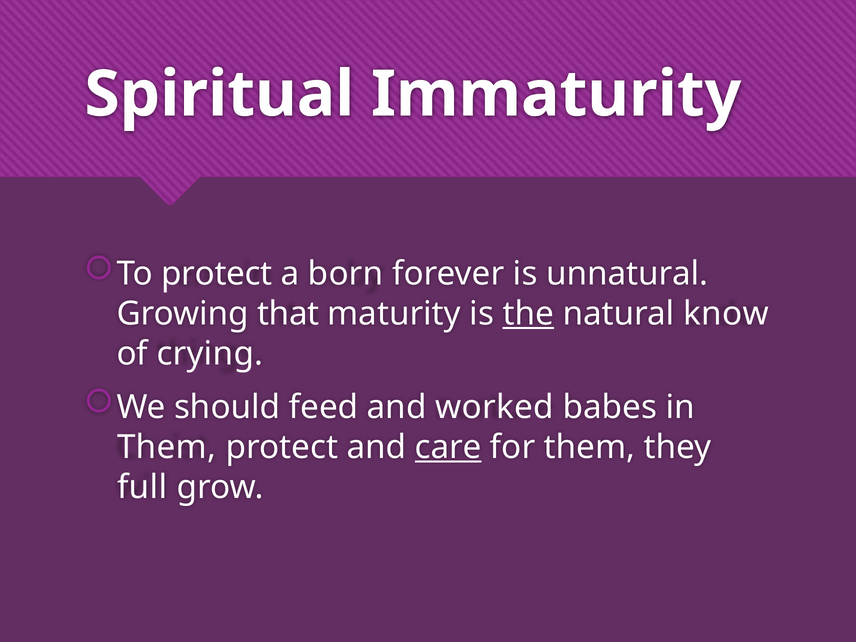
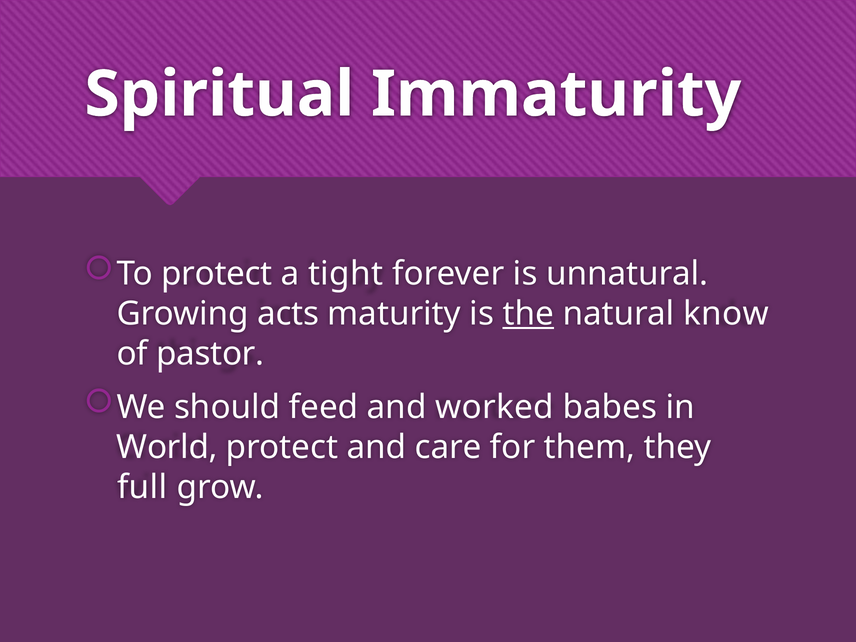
born: born -> tight (346, 274)
that: that -> acts (288, 314)
crying: crying -> pastor (210, 354)
Them: Them -> World (167, 447)
care underline: present -> none (448, 447)
